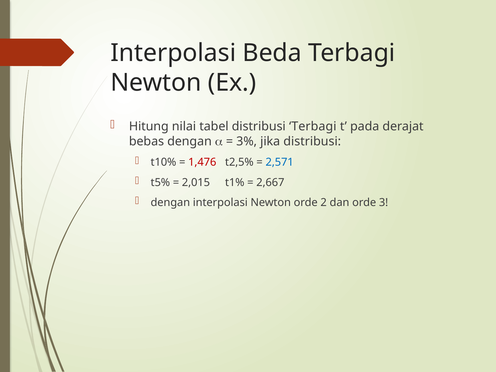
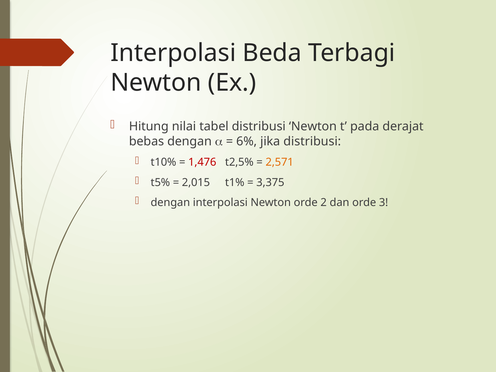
distribusi Terbagi: Terbagi -> Newton (313, 127)
3%: 3% -> 6% (247, 141)
2,571 colour: blue -> orange (280, 162)
2,667: 2,667 -> 3,375 (270, 182)
